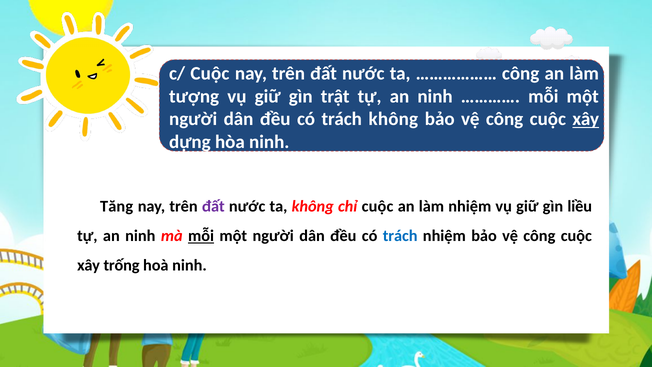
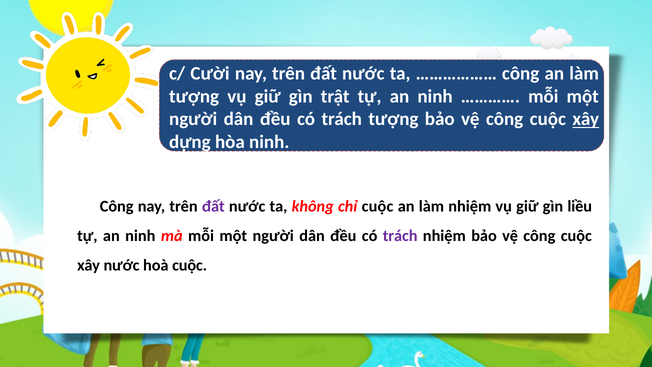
c/ Cuộc: Cuộc -> Cười (210, 73)
trách không: không -> tượng (393, 119)
Tăng: Tăng -> Công (117, 206)
mỗi underline: present -> none (201, 236)
trách colour: blue -> purple (400, 236)
xây trống: trống -> nước (122, 265)
hoà ninh: ninh -> cuộc (190, 265)
